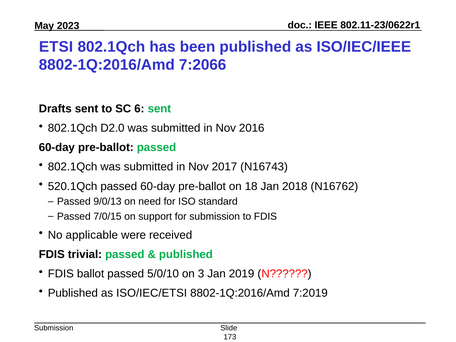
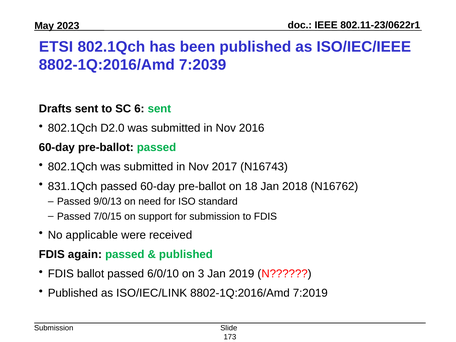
7:2066: 7:2066 -> 7:2039 (203, 65)
520.1Qch: 520.1Qch -> 831.1Qch (73, 186)
trivial: trivial -> again (85, 254)
5/0/10: 5/0/10 -> 6/0/10 (163, 274)
ISO/IEC/ETSI: ISO/IEC/ETSI -> ISO/IEC/LINK (152, 293)
